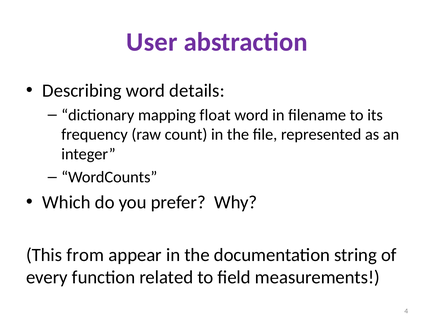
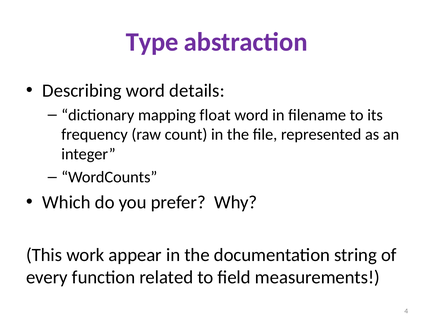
User: User -> Type (152, 42)
from: from -> work (85, 254)
